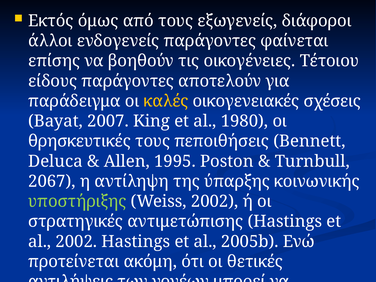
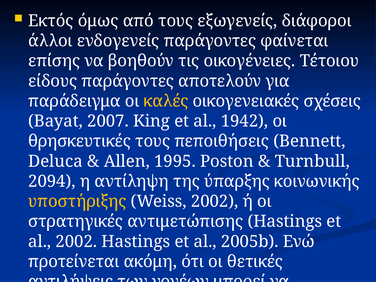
1980: 1980 -> 1942 (244, 121)
2067: 2067 -> 2094 (52, 181)
υποστήριξης colour: light green -> yellow (77, 201)
